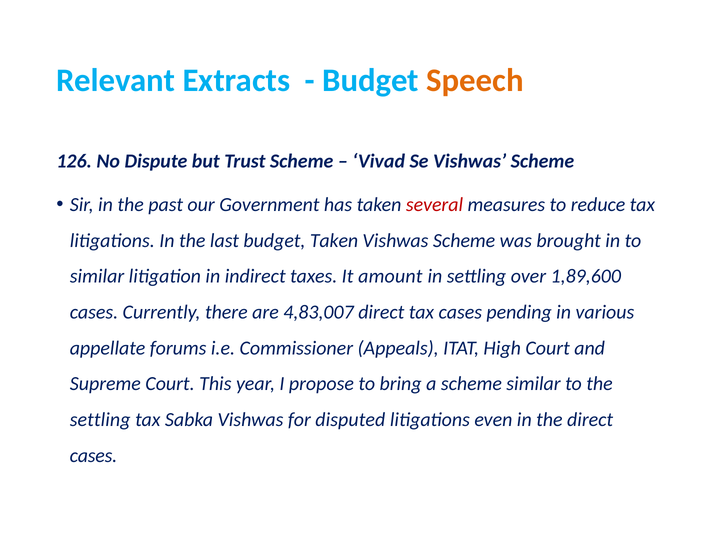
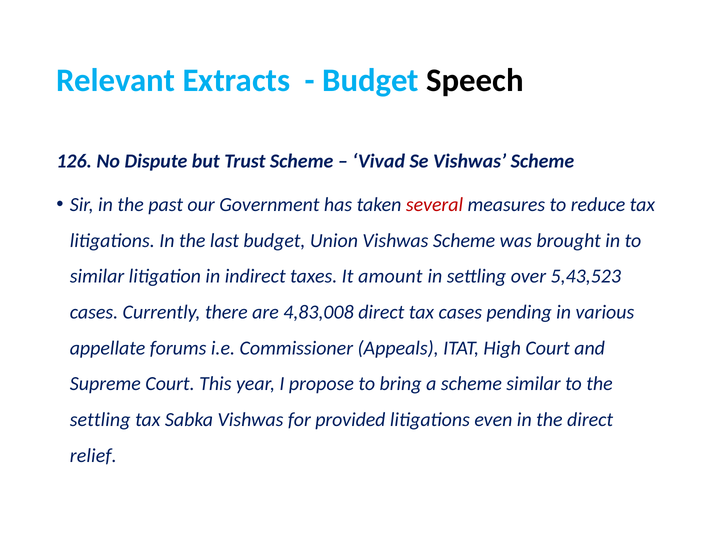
Speech colour: orange -> black (475, 80)
budget Taken: Taken -> Union (334, 240)
1,89,600: 1,89,600 -> 5,43,523 (586, 276)
4,83,007: 4,83,007 -> 4,83,008 (319, 312)
disputed: disputed -> provided (350, 420)
cases: cases -> relief (93, 456)
